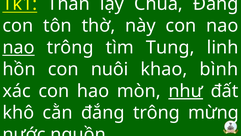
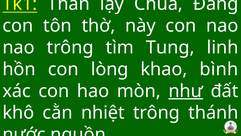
nao underline: present -> none (19, 47)
nuôi: nuôi -> lòng (110, 69)
đắng: đắng -> nhiệt (103, 112)
mừng: mừng -> thánh (213, 112)
